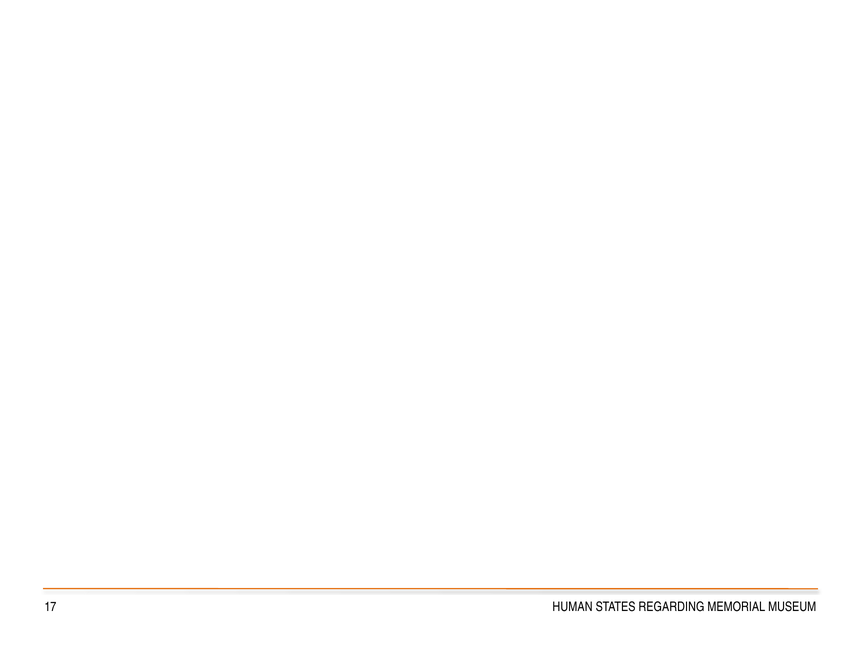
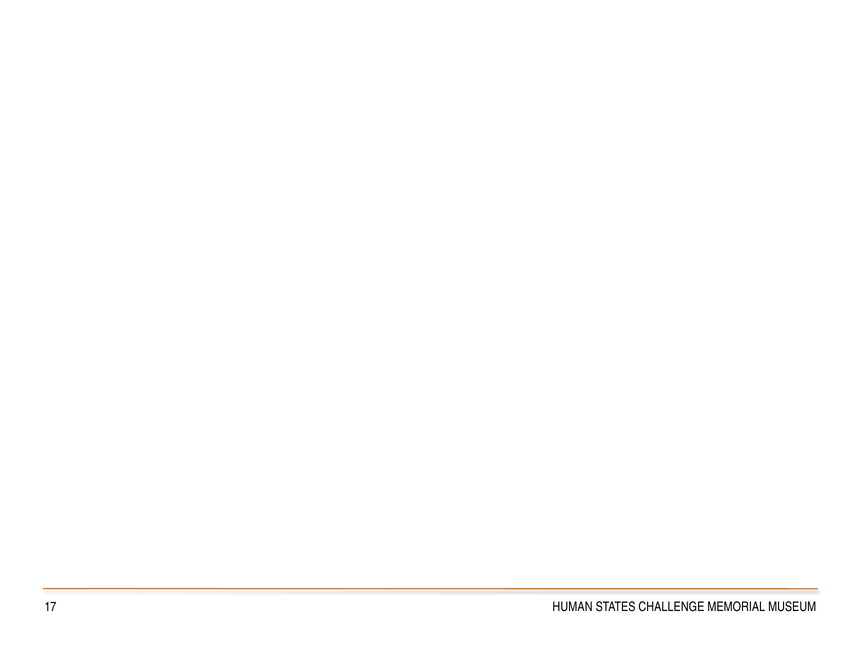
REGARDING: REGARDING -> CHALLENGE (671, 607)
